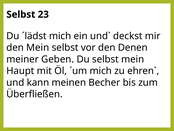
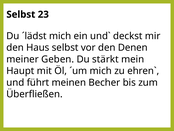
den Mein: Mein -> Haus (38, 47)
Du selbst: selbst -> stärkt (105, 59)
kann: kann -> führt (38, 82)
